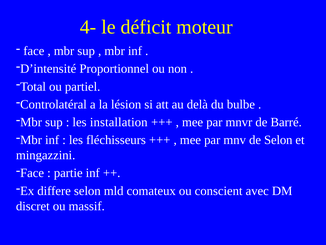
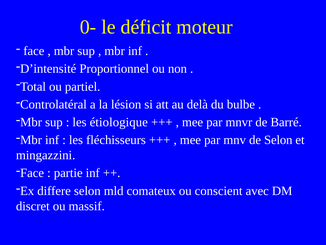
4-: 4- -> 0- (88, 27)
installation: installation -> étiologique (119, 122)
